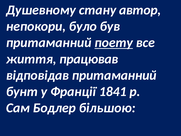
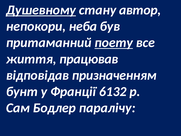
Душевному underline: none -> present (41, 10)
було: було -> неба (83, 26)
відповідав притаманний: притаманний -> призначенням (114, 75)
1841: 1841 -> 6132 (113, 91)
більшою: більшою -> паралічу (107, 108)
